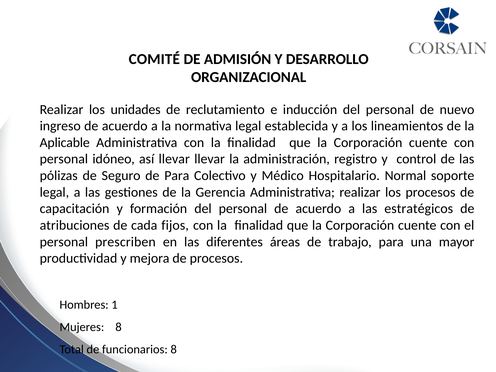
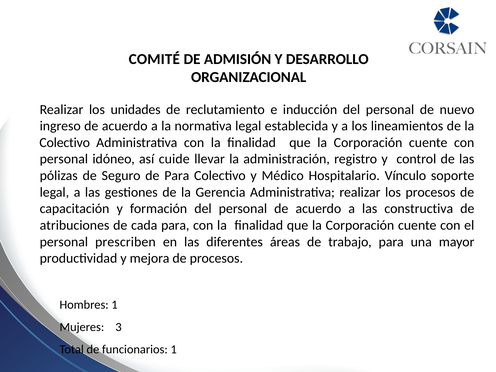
Aplicable: Aplicable -> Colectivo (65, 143)
así llevar: llevar -> cuide (174, 159)
Normal: Normal -> Vínculo (405, 176)
estratégicos: estratégicos -> constructiva (419, 209)
cada fijos: fijos -> para (175, 225)
Mujeres 8: 8 -> 3 (118, 327)
funcionarios 8: 8 -> 1 (174, 349)
